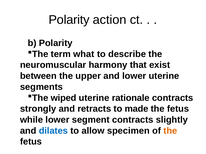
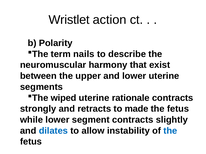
Polarity: Polarity -> Wristlet (69, 20)
what: what -> nails (84, 54)
specimen: specimen -> instability (128, 131)
the colour: orange -> blue (170, 131)
